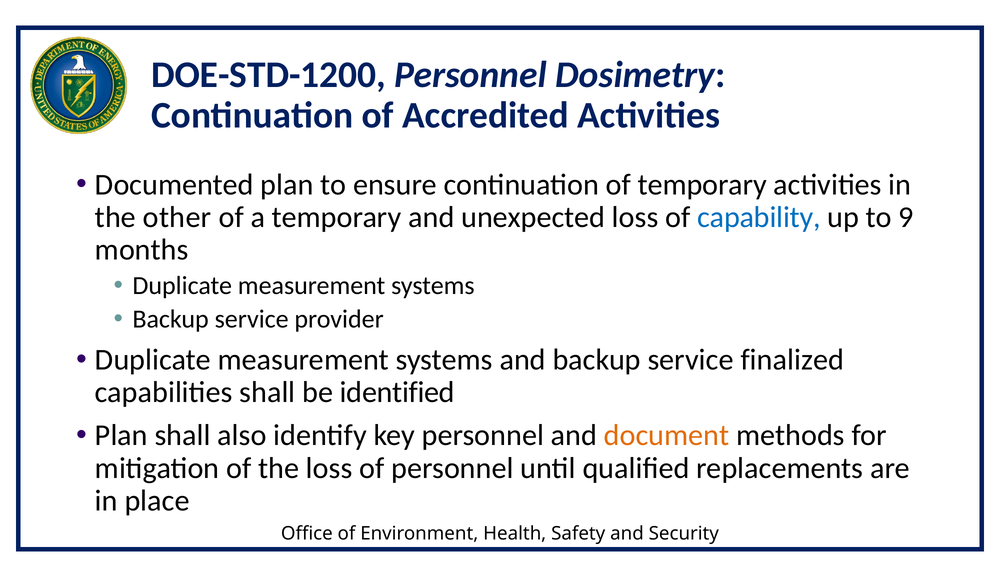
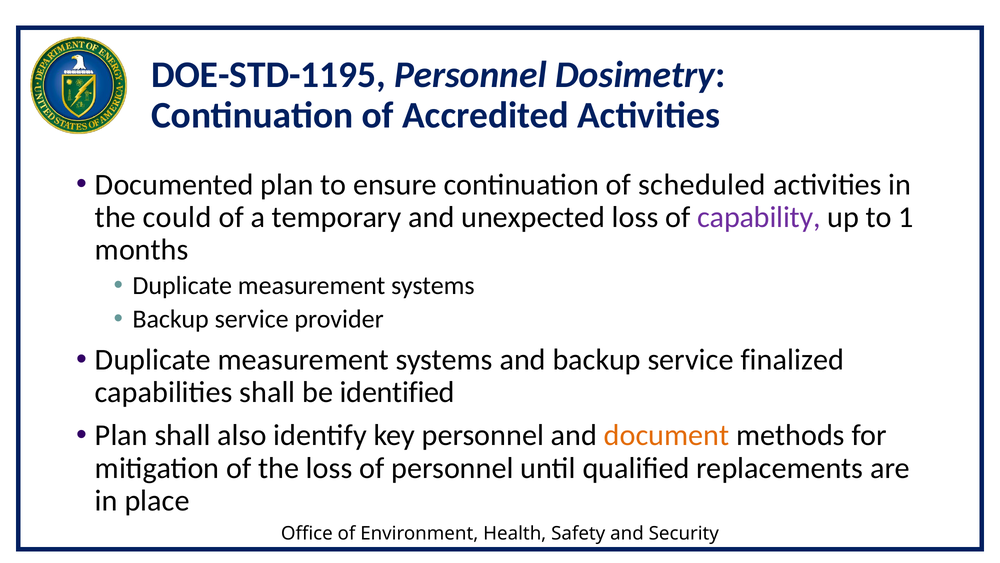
DOE-STD-1200: DOE-STD-1200 -> DOE-STD-1195 (268, 75)
of temporary: temporary -> scheduled (702, 184)
other: other -> could (177, 217)
capability colour: blue -> purple (759, 217)
9: 9 -> 1 (906, 217)
